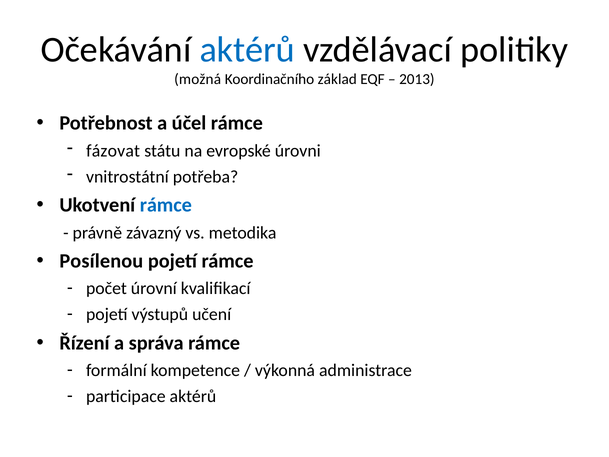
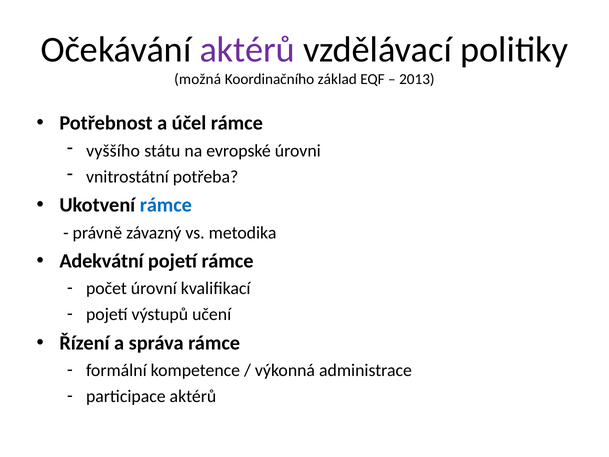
aktérů colour: blue -> purple (247, 50)
fázovat: fázovat -> vyššího (113, 151)
Posílenou: Posílenou -> Adekvátní (101, 261)
